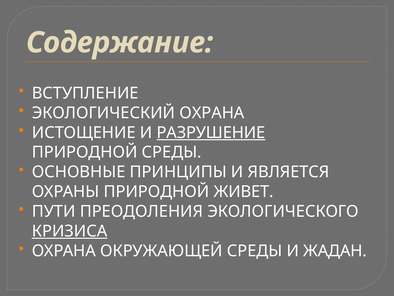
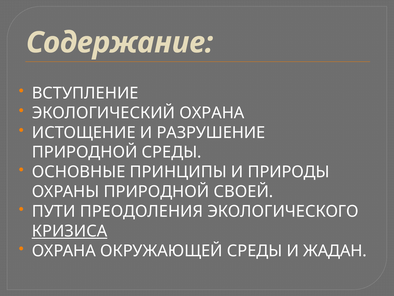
РАЗРУШЕНИЕ underline: present -> none (211, 132)
ЯВЛЯЕТСЯ: ЯВЛЯЕТСЯ -> ПРИРОДЫ (289, 172)
ЖИВЕТ: ЖИВЕТ -> СВОЕЙ (243, 191)
